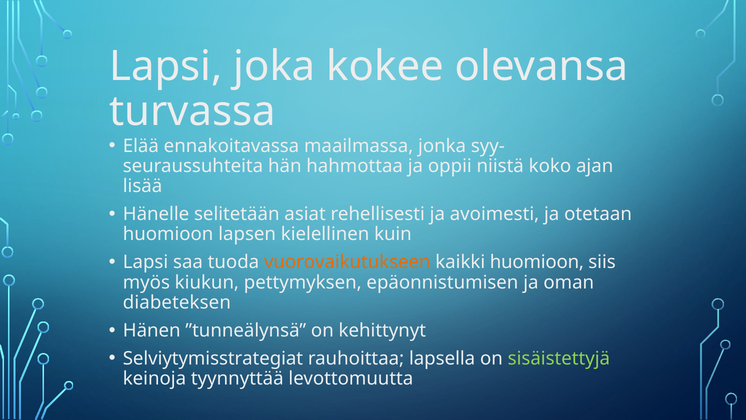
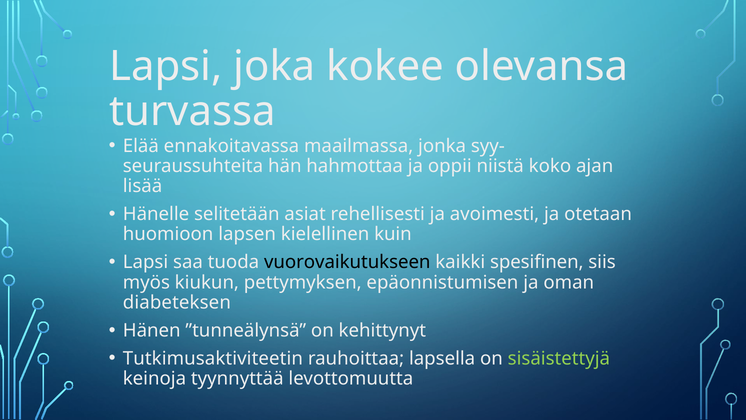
vuorovaikutukseen colour: orange -> black (347, 262)
kaikki huomioon: huomioon -> spesifinen (537, 262)
Selviytymisstrategiat: Selviytymisstrategiat -> Tutkimusaktiviteetin (213, 358)
